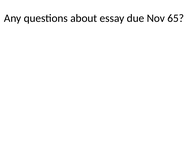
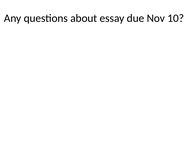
65: 65 -> 10 (176, 18)
